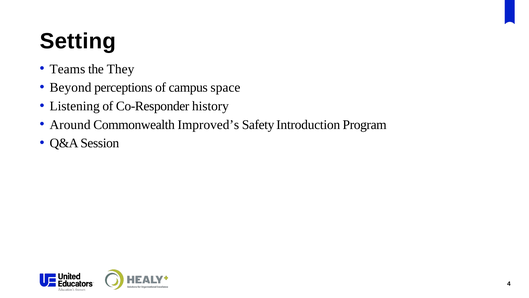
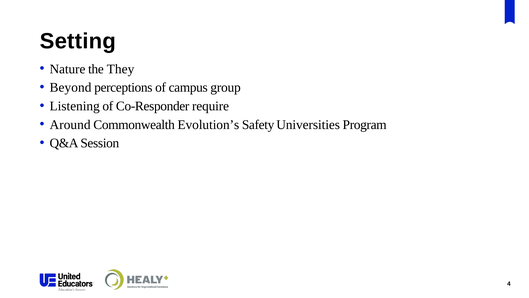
Teams: Teams -> Nature (67, 69)
space: space -> group (226, 87)
history: history -> require (210, 106)
Improved’s: Improved’s -> Evolution’s (208, 124)
Introduction: Introduction -> Universities (308, 124)
